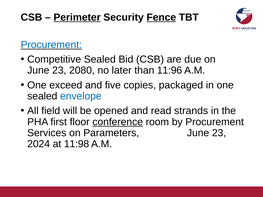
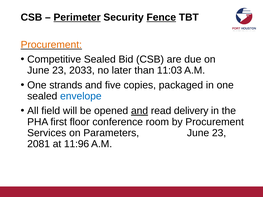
Procurement colour: blue -> orange (51, 45)
2080: 2080 -> 2033 (82, 70)
11:96: 11:96 -> 11:03 (170, 70)
exceed: exceed -> strands (66, 85)
and underline: none -> present (140, 111)
strands: strands -> delivery (191, 111)
conference underline: present -> none (118, 122)
2024: 2024 -> 2081 (39, 144)
11:98: 11:98 -> 11:96 (77, 144)
